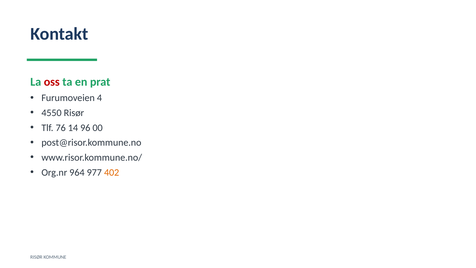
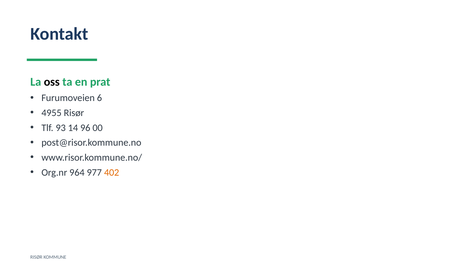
oss colour: red -> black (52, 82)
4: 4 -> 6 (100, 98)
4550: 4550 -> 4955 (51, 113)
76: 76 -> 93 (61, 128)
